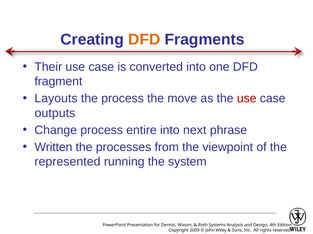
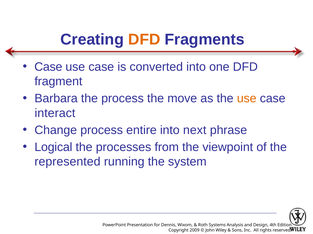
Their: Their -> Case (48, 67)
Layouts: Layouts -> Barbara (56, 99)
use colour: red -> orange (247, 99)
outputs: outputs -> interact (55, 113)
Written: Written -> Logical (53, 148)
